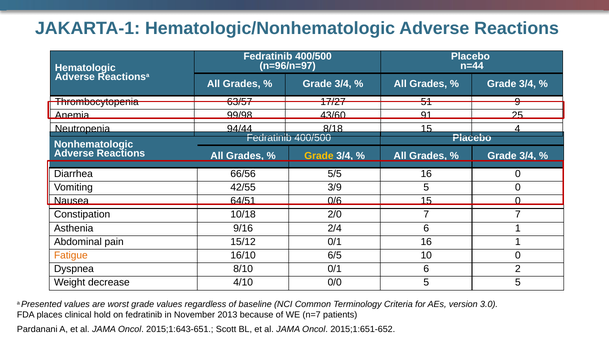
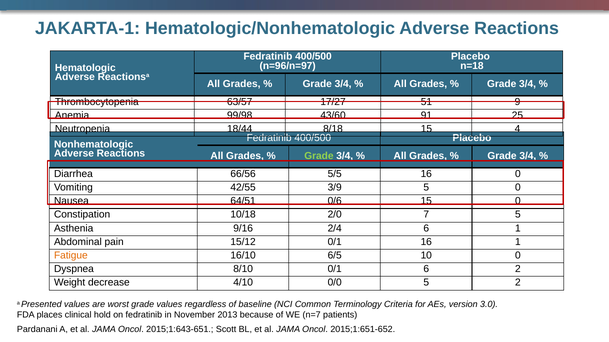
n=44: n=44 -> n=18 (472, 66)
94/44: 94/44 -> 18/44 (240, 129)
Grade colour: yellow -> light green (319, 156)
7 7: 7 -> 5 (518, 215)
5 5: 5 -> 2 (518, 283)
